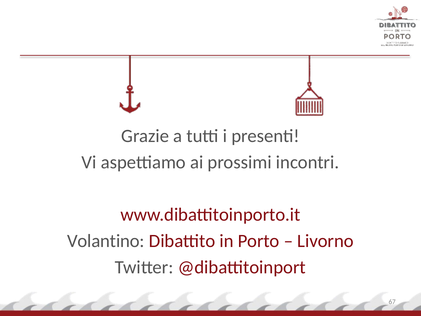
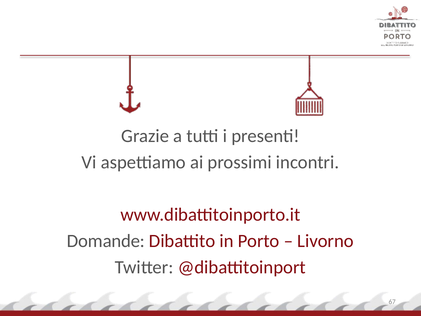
Volantino: Volantino -> Domande (106, 241)
